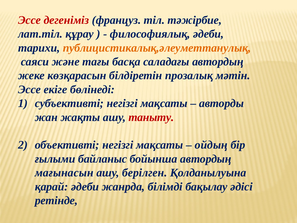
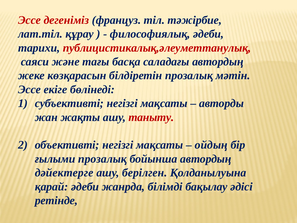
публицистикалық,әлеуметтанулық colour: orange -> red (157, 48)
ғылыми байланыс: байланыс -> прозалық (102, 159)
мағынасын: мағынасын -> дәйектерге (64, 173)
